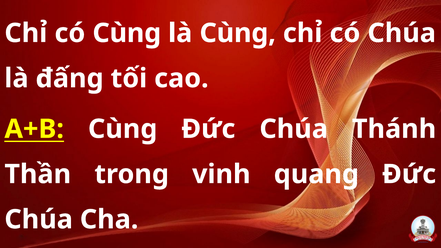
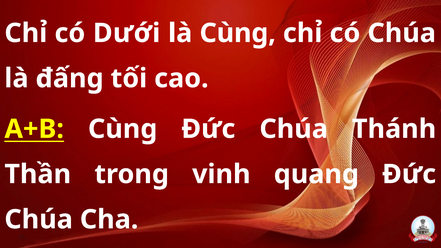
có Cùng: Cùng -> Dưới (127, 33)
